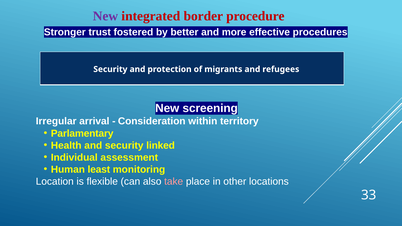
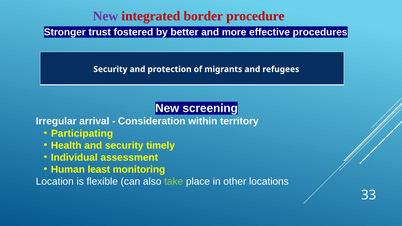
Parlamentary: Parlamentary -> Participating (82, 133)
linked: linked -> timely (161, 145)
take colour: pink -> light green (174, 182)
